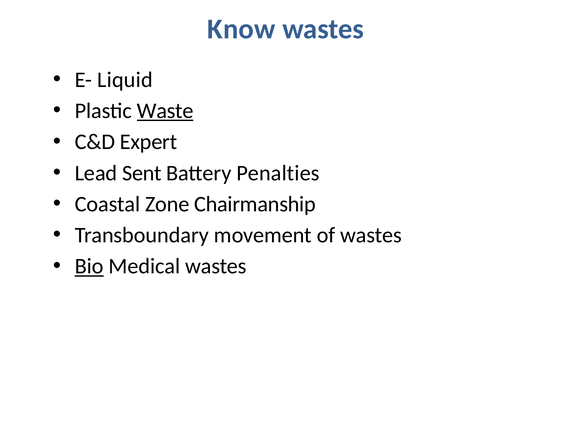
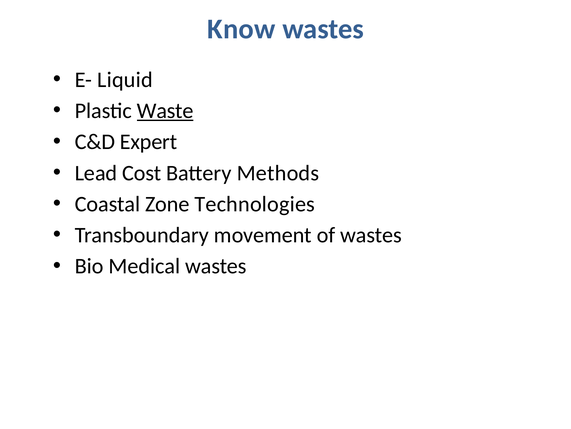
Sent: Sent -> Cost (142, 173)
Penalties: Penalties -> Methods (278, 173)
Chairmanship: Chairmanship -> Technologies (255, 204)
Bio underline: present -> none (89, 266)
